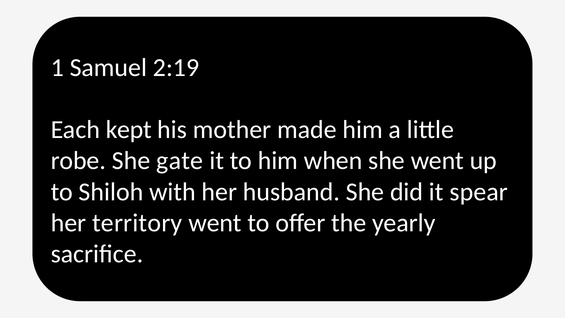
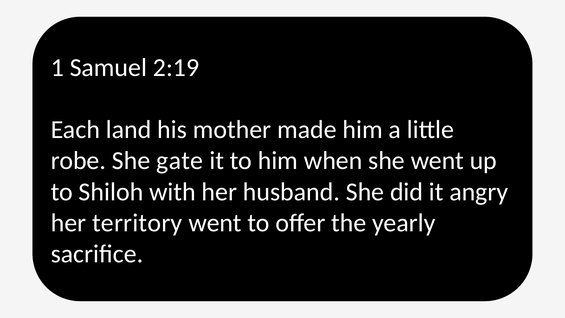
kept: kept -> land (129, 130)
spear: spear -> angry (479, 192)
